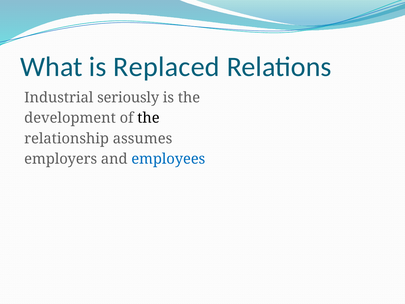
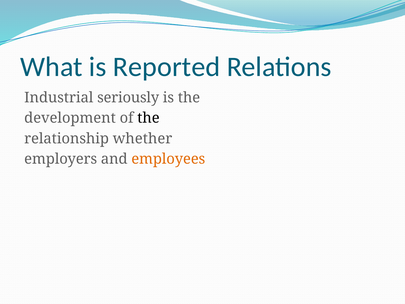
Replaced: Replaced -> Reported (167, 67)
assumes: assumes -> whether (143, 138)
employees colour: blue -> orange (168, 159)
